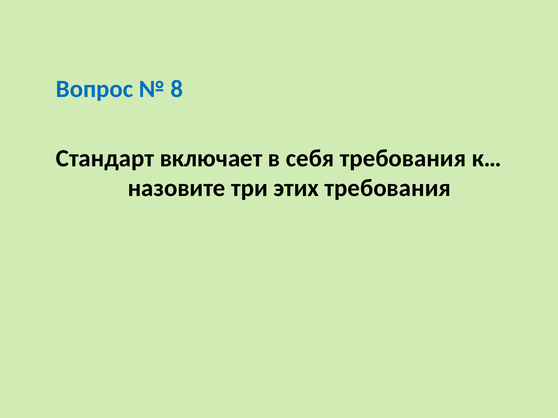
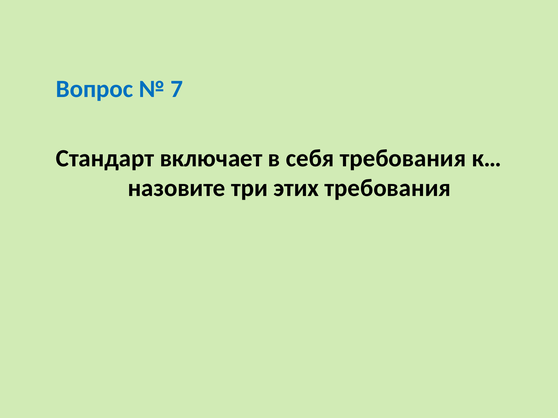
8: 8 -> 7 (177, 89)
